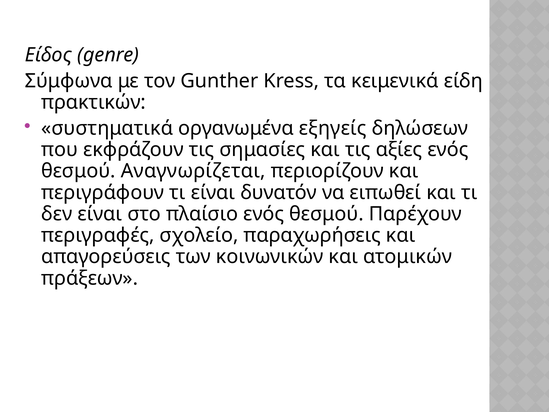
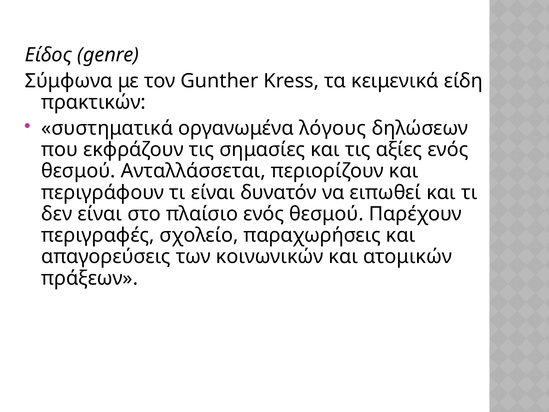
εξηγείς: εξηγείς -> λόγους (333, 128)
Αναγνωρίζεται: Αναγνωρίζεται -> Ανταλλάσσεται (193, 171)
